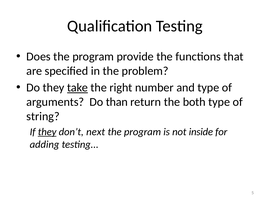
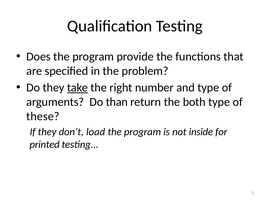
string: string -> these (43, 117)
they underline: present -> none (47, 132)
next: next -> load (96, 132)
adding: adding -> printed (45, 145)
